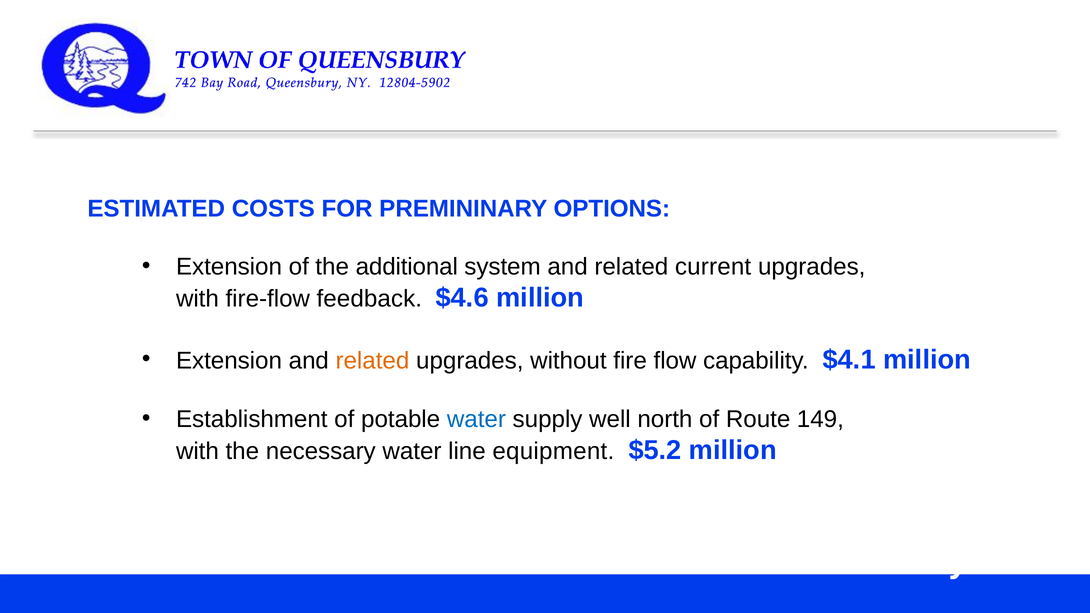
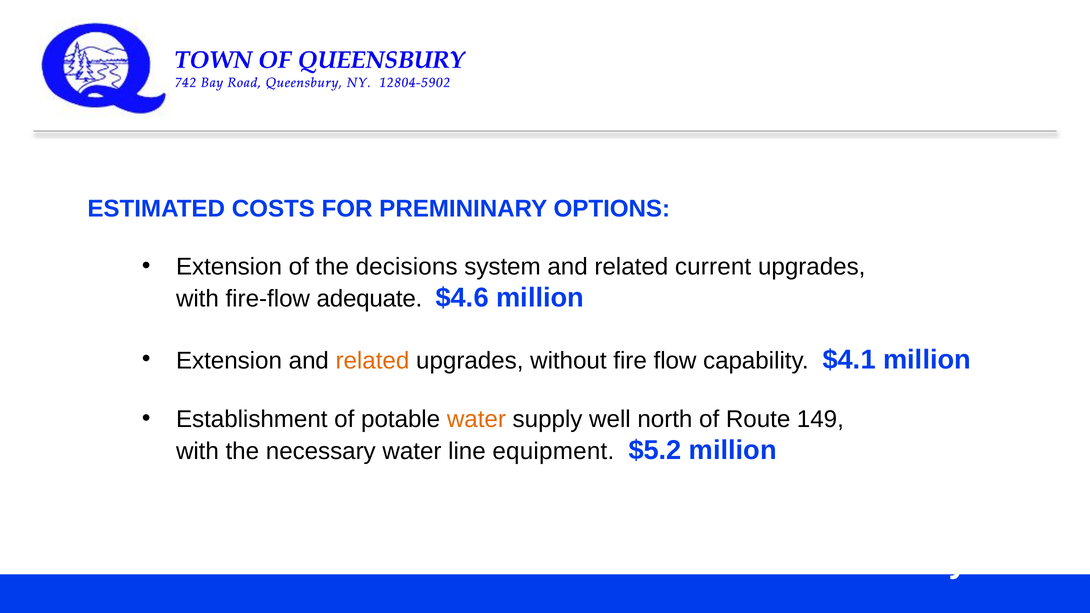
additional: additional -> decisions (407, 267)
feedback: feedback -> adequate (369, 299)
water colour: blue -> orange (476, 419)
